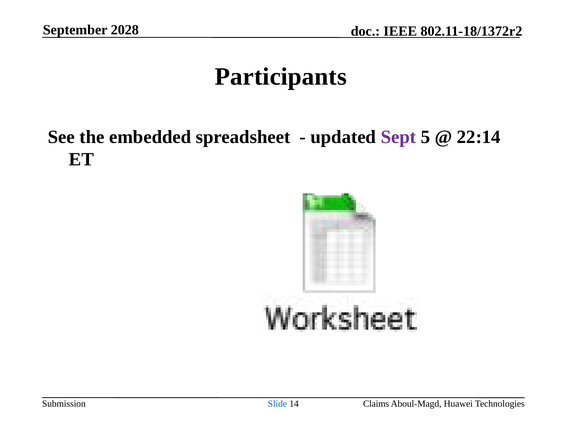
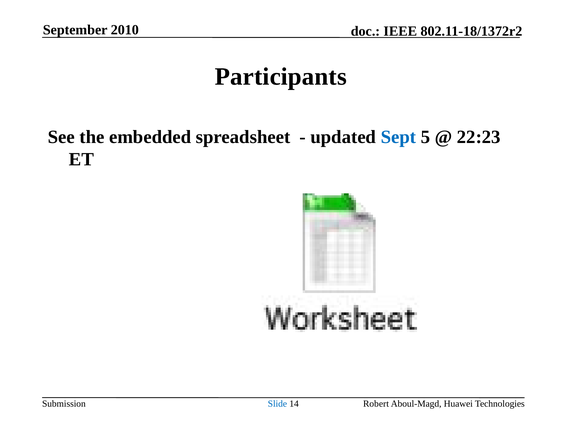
2028: 2028 -> 2010 (125, 30)
Sept colour: purple -> blue (398, 137)
22:14: 22:14 -> 22:23 (479, 137)
Claims: Claims -> Robert (376, 404)
